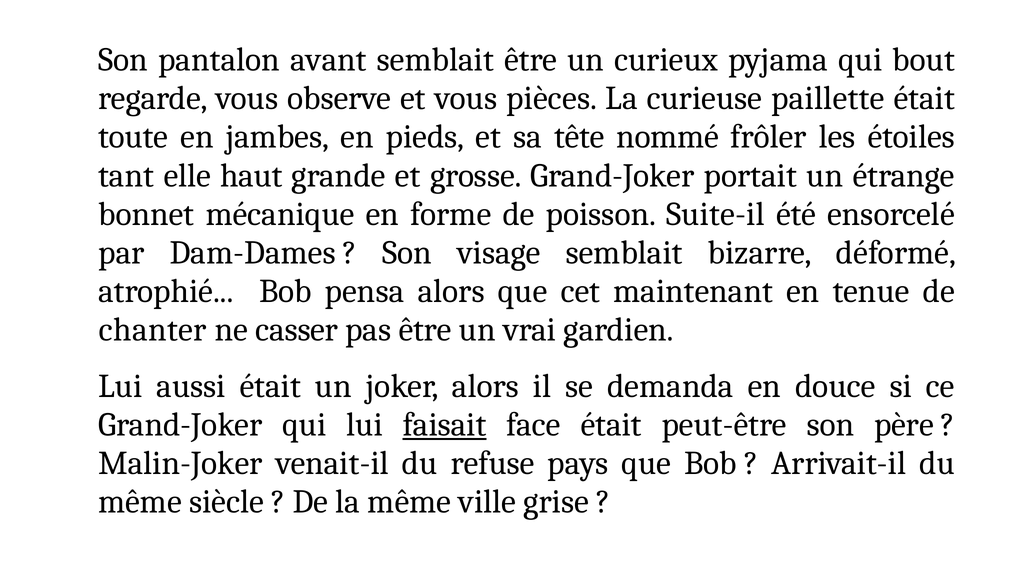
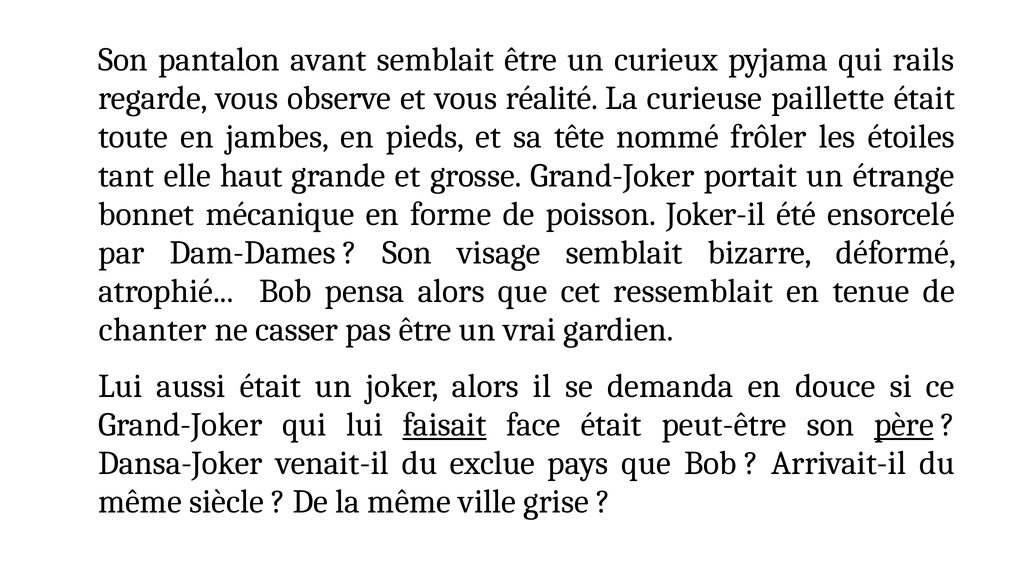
bout: bout -> rails (923, 60)
pièces: pièces -> réalité (552, 98)
Suite-il: Suite-il -> Joker-il (716, 214)
maintenant: maintenant -> ressemblait (693, 291)
père underline: none -> present (904, 424)
Malin-Joker: Malin-Joker -> Dansa-Joker (180, 463)
refuse: refuse -> exclue (493, 463)
